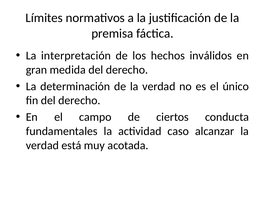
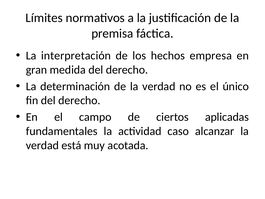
inválidos: inválidos -> empresa (211, 56)
conducta: conducta -> aplicadas (227, 117)
